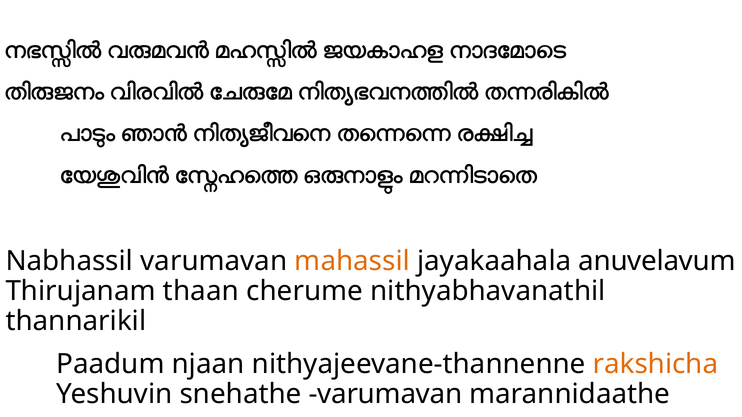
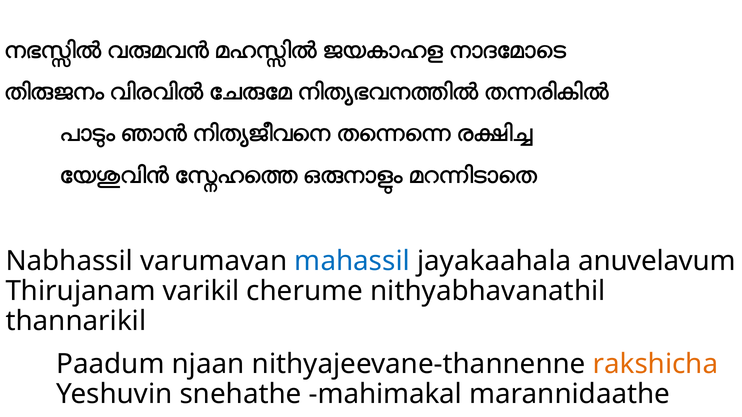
mahassil colour: orange -> blue (352, 261)
thaan: thaan -> varikil (201, 292)
snehathe varumavan: varumavan -> mahimakal (385, 394)
